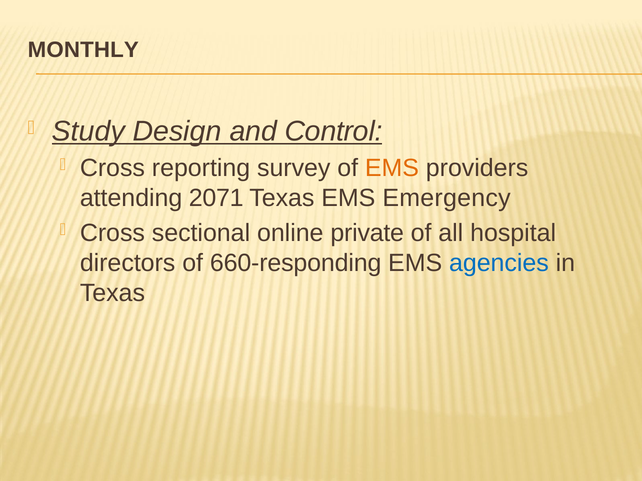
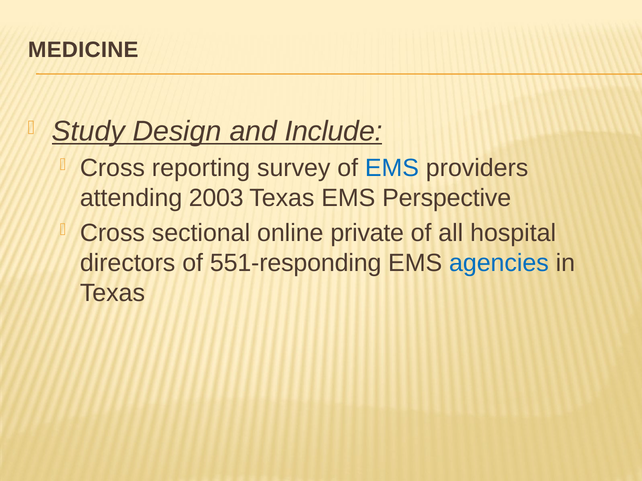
MONTHLY: MONTHLY -> MEDICINE (83, 50)
Control: Control -> Include (334, 131)
EMS colour: orange -> blue (392, 168)
2071: 2071 -> 2003 (216, 198)
Emergency: Emergency -> Perspective (447, 198)
660-responding: 660-responding -> 551-responding (296, 263)
